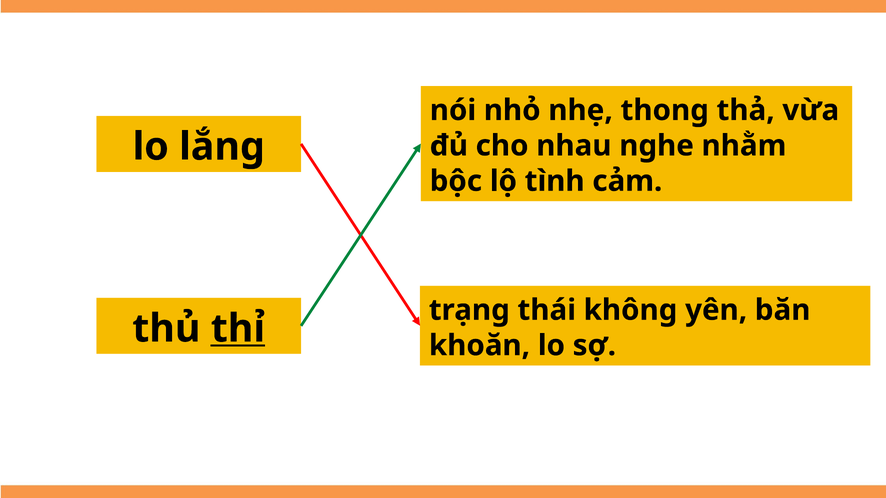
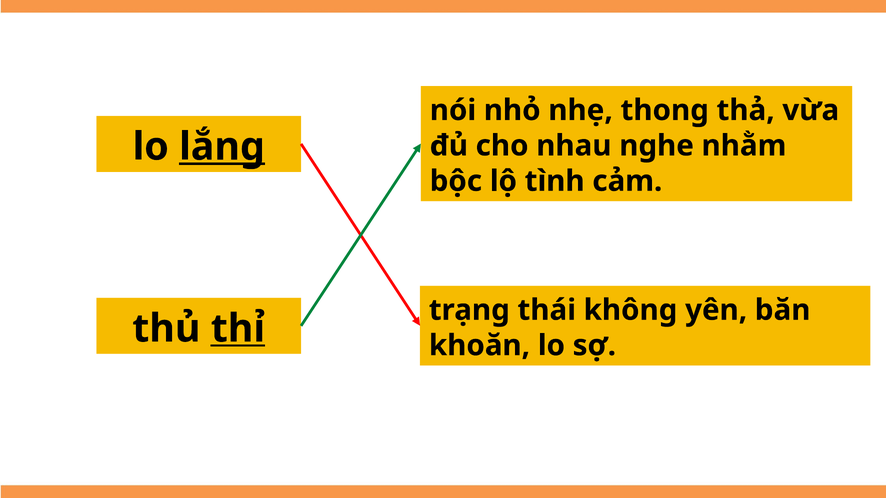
lắng underline: none -> present (222, 147)
